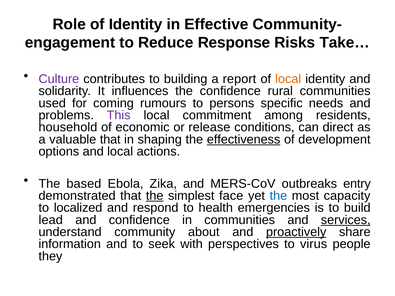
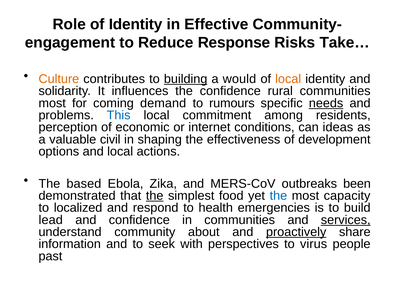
Culture colour: purple -> orange (59, 79)
building underline: none -> present (186, 79)
report: report -> would (239, 79)
used: used -> most (52, 103)
rumours: rumours -> demand (163, 103)
persons: persons -> rumours (232, 103)
needs underline: none -> present (326, 103)
This colour: purple -> blue (119, 115)
household: household -> perception (68, 127)
release: release -> internet (209, 127)
direct: direct -> ideas (338, 127)
valuable that: that -> civil (110, 140)
effectiveness underline: present -> none (244, 140)
entry: entry -> been (357, 184)
face: face -> food (231, 196)
they: they -> past (50, 256)
